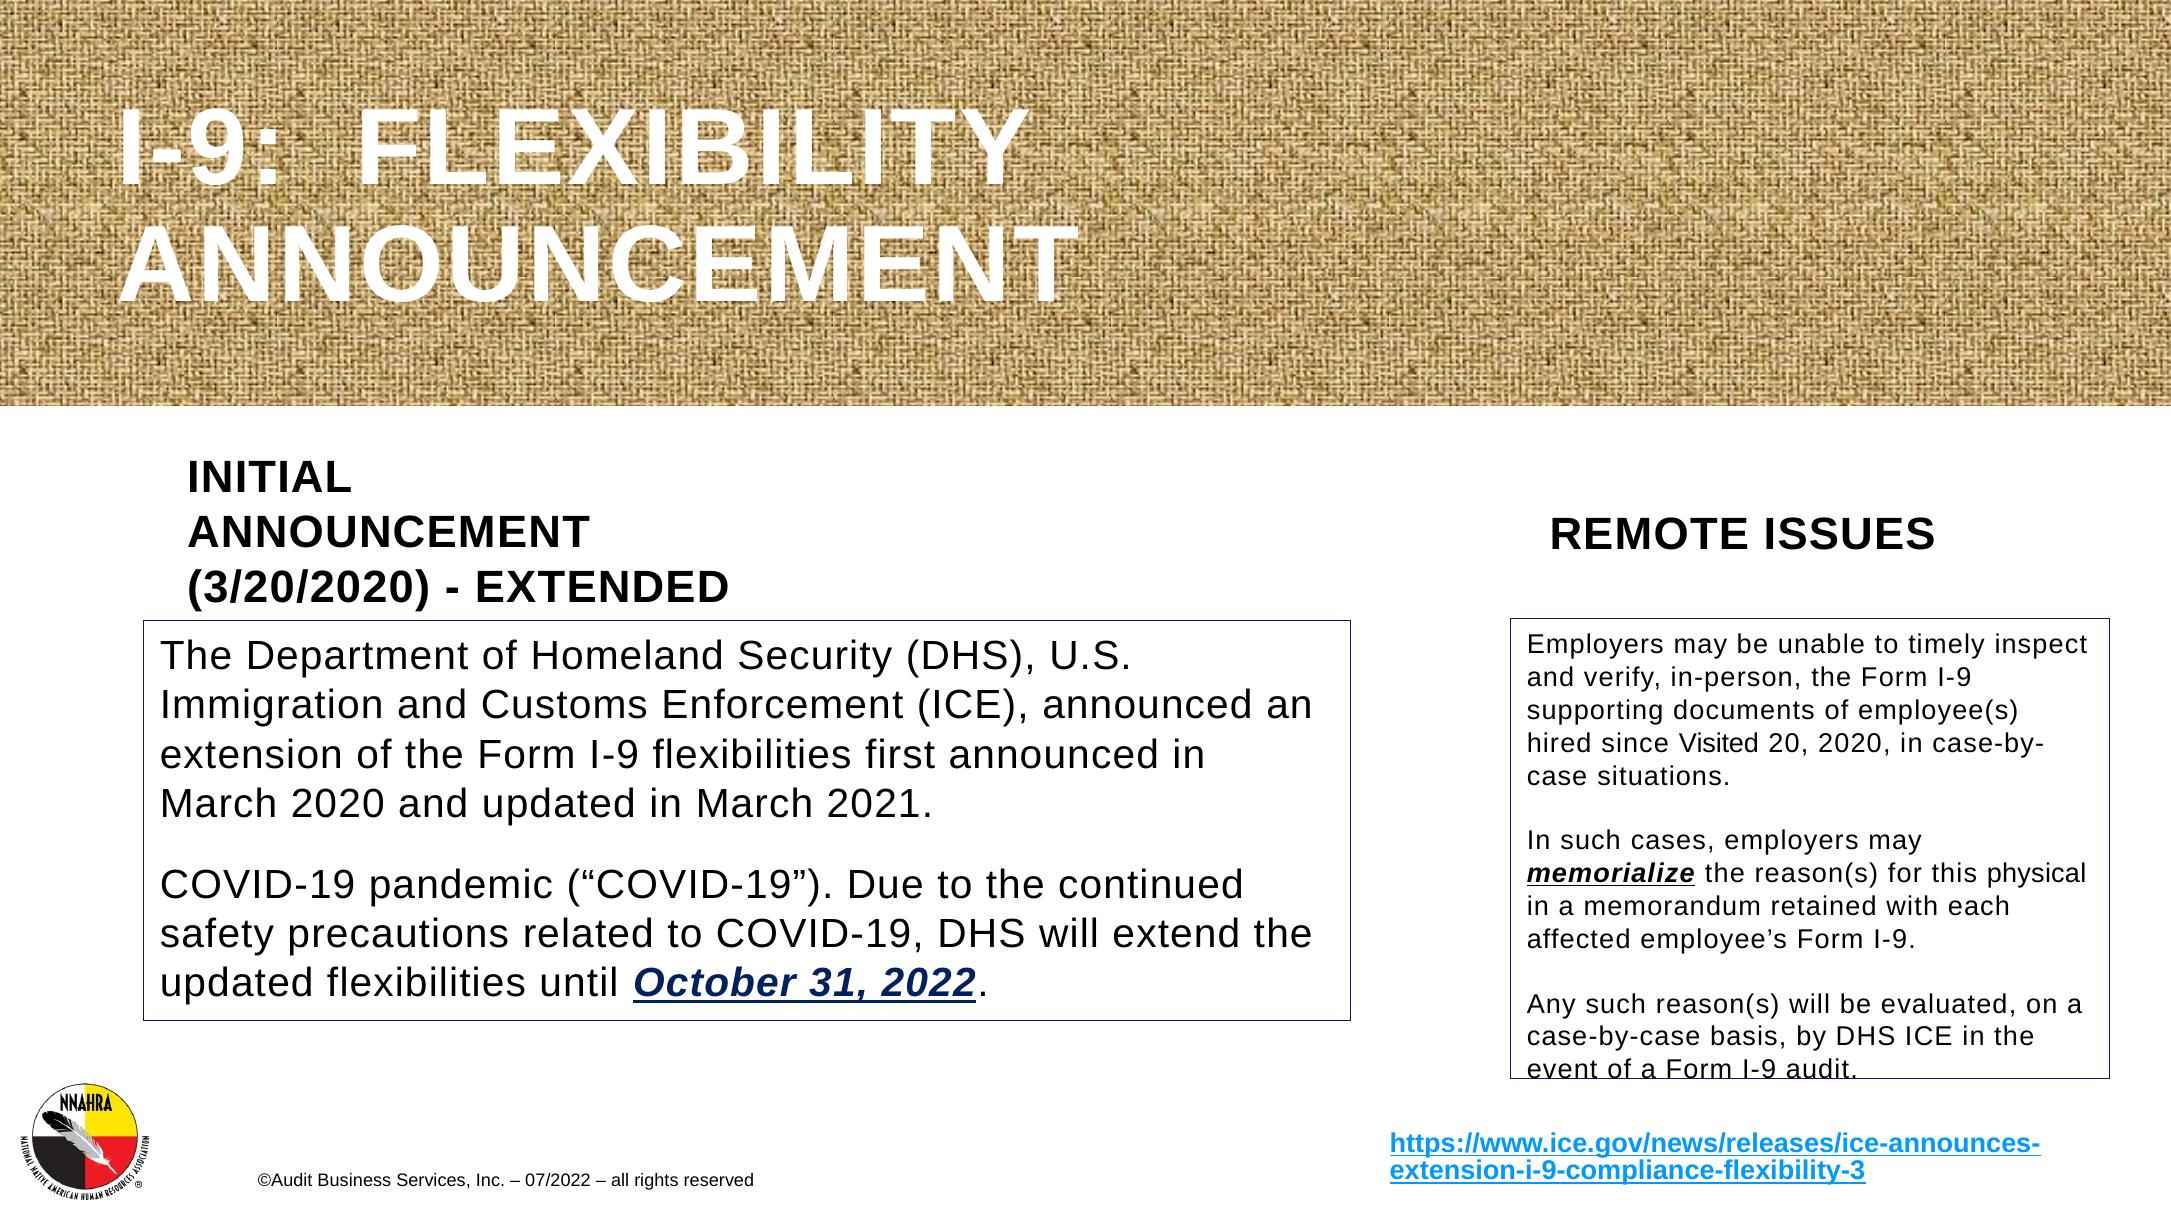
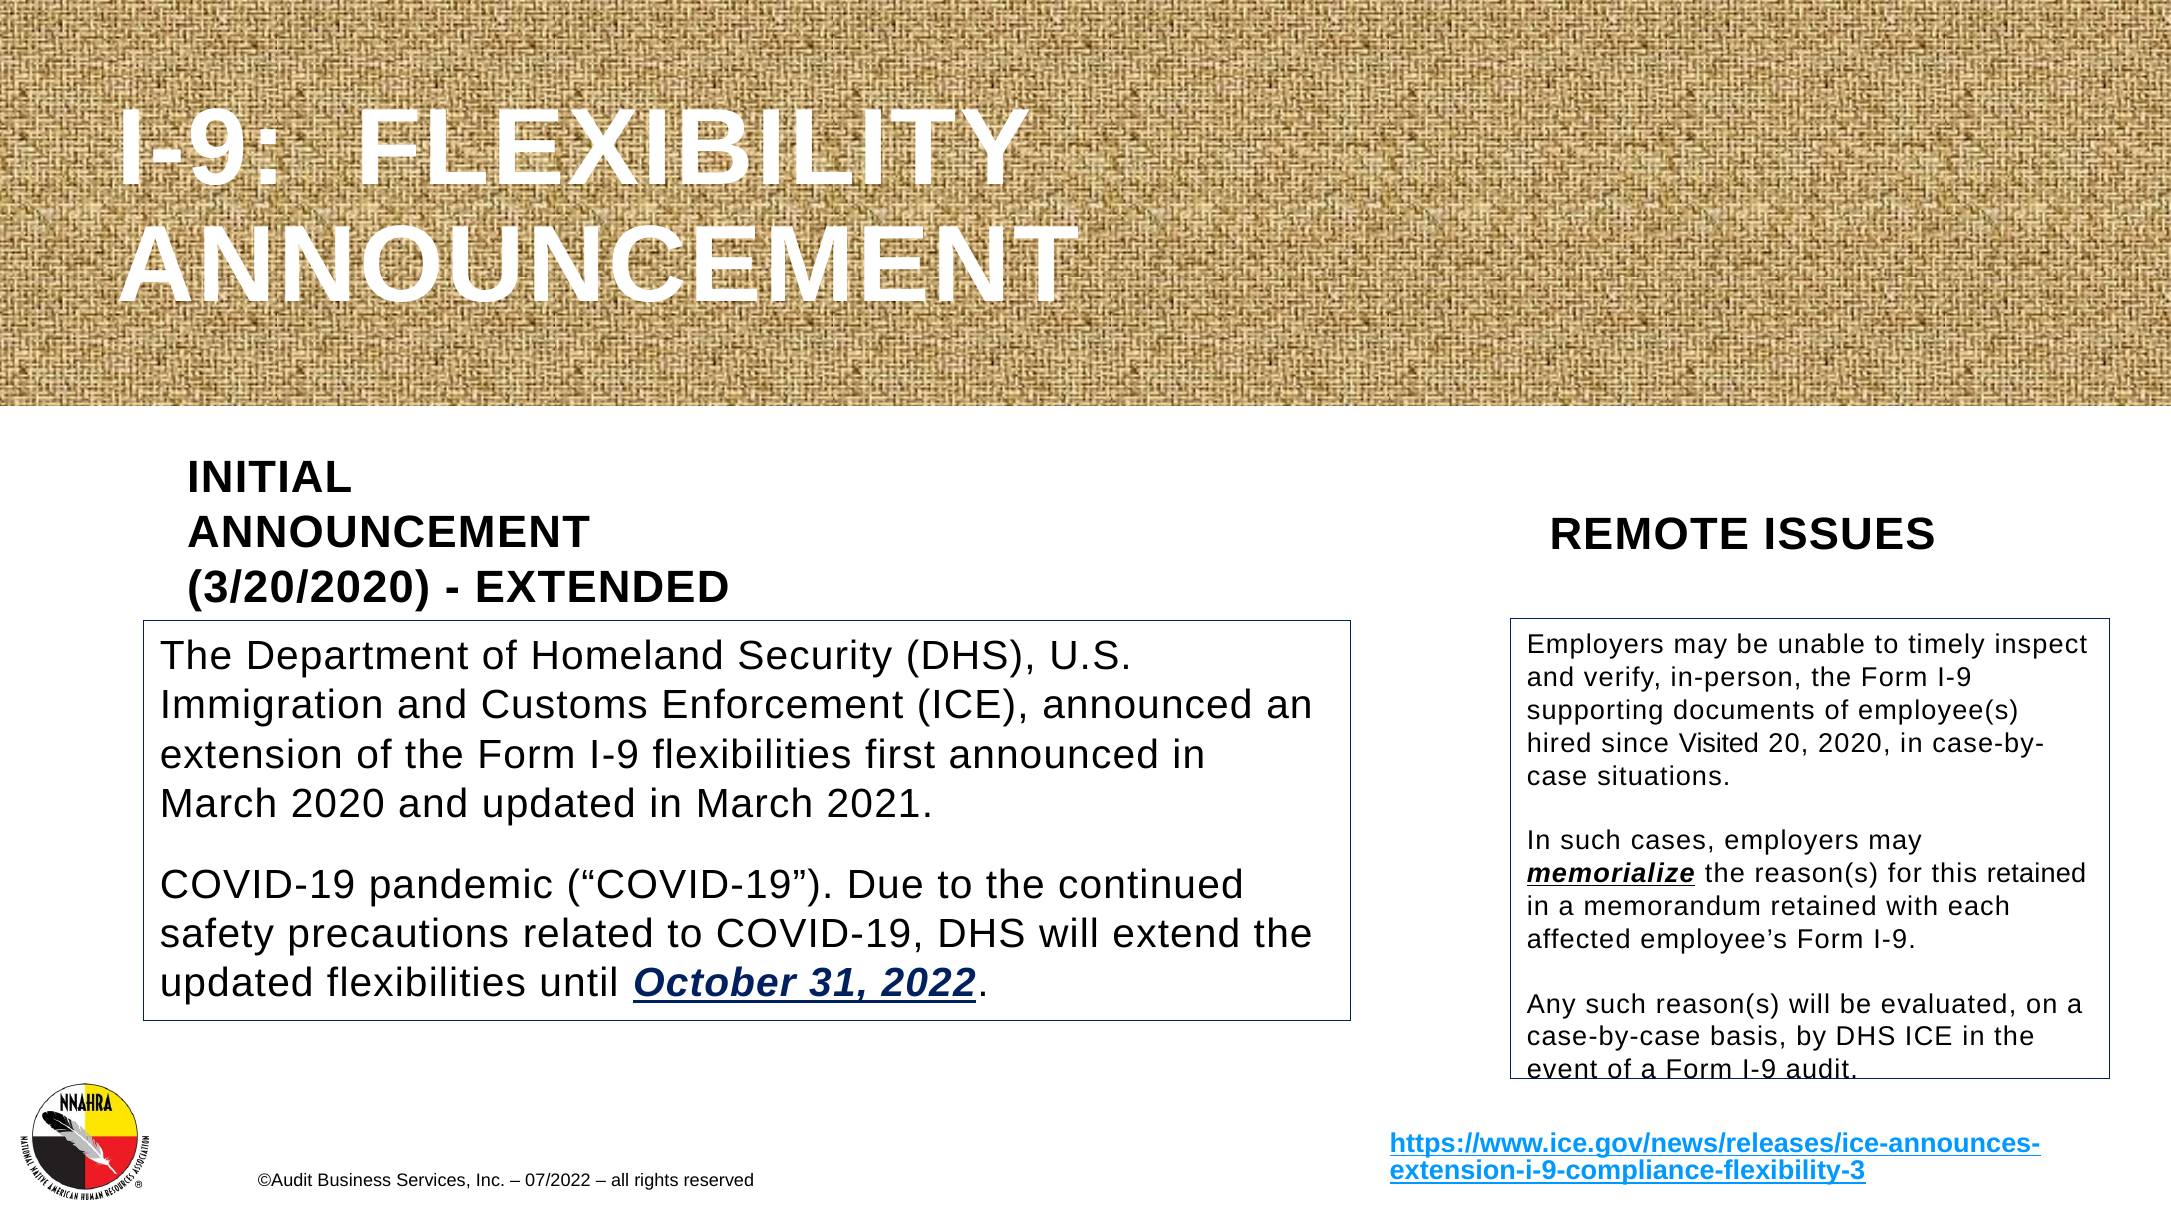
this physical: physical -> retained (2037, 874)
